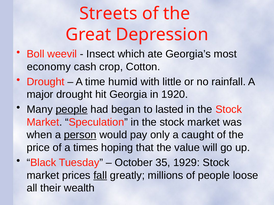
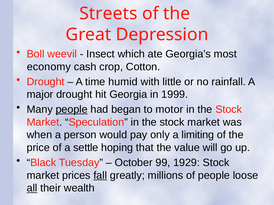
1920: 1920 -> 1999 (175, 95)
lasted: lasted -> motor (169, 110)
person underline: present -> none (80, 135)
caught: caught -> limiting (198, 135)
times: times -> settle (86, 148)
35: 35 -> 99 (163, 163)
all underline: none -> present (32, 189)
